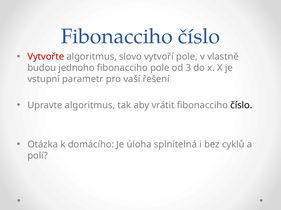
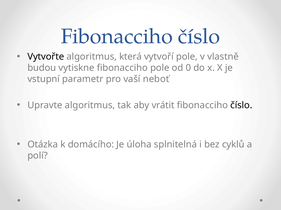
Vytvořte colour: red -> black (46, 57)
slovo: slovo -> která (130, 57)
jednoho: jednoho -> vytiskne (77, 68)
3: 3 -> 0 (188, 68)
řešení: řešení -> neboť (156, 79)
